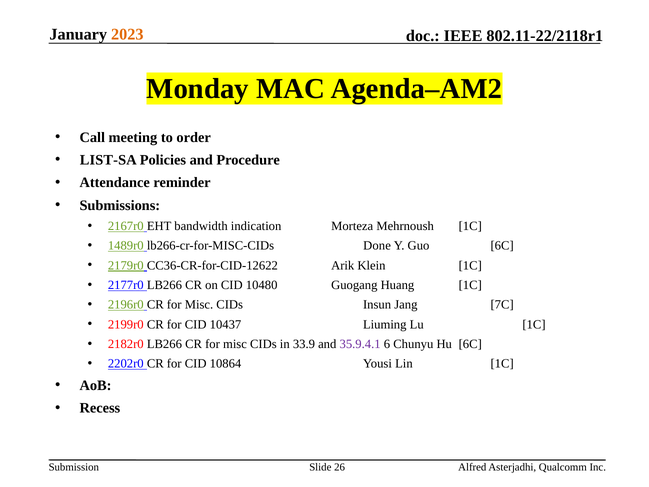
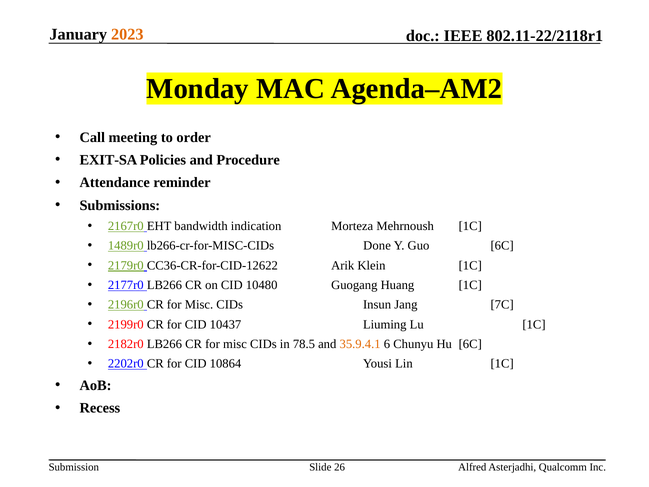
LIST-SA: LIST-SA -> EXIT-SA (108, 160)
33.9: 33.9 -> 78.5 (304, 344)
35.9.4.1 colour: purple -> orange (360, 344)
